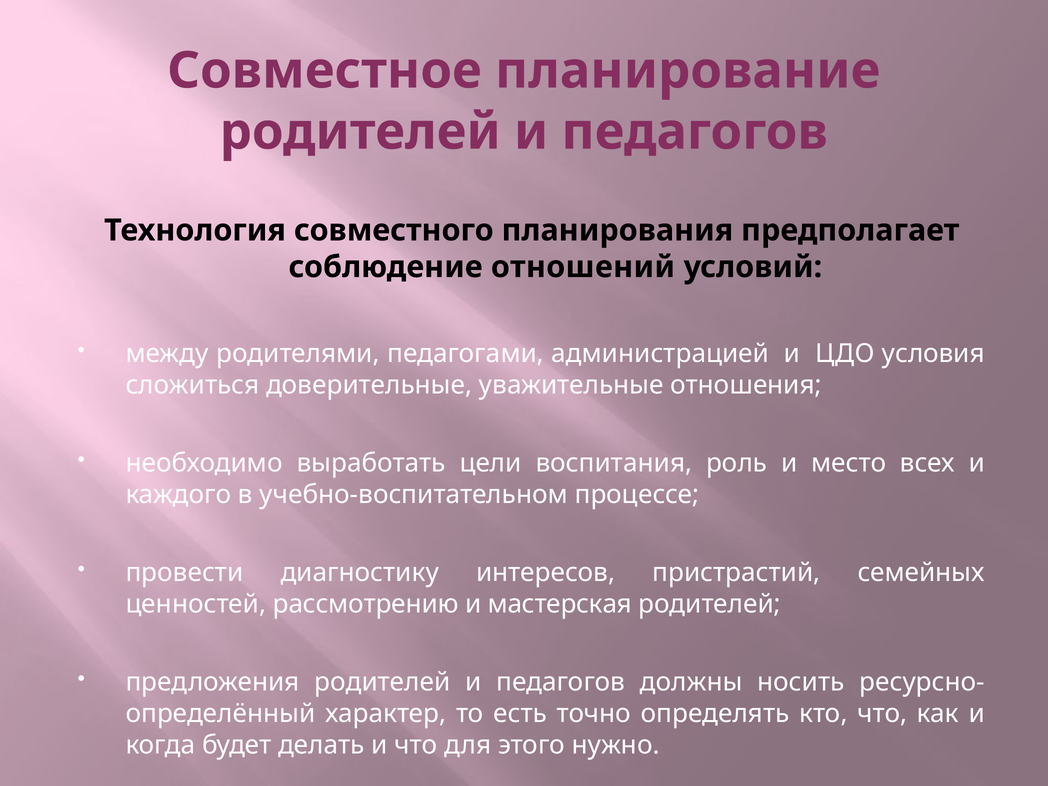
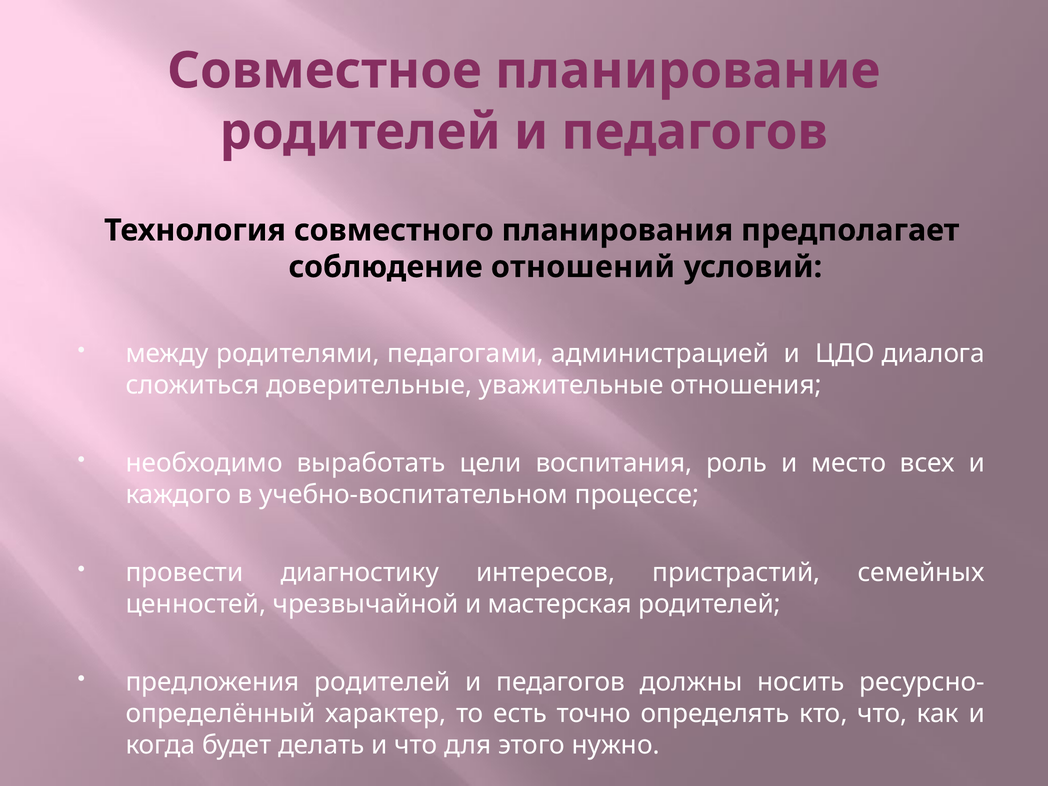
условия: условия -> диалога (933, 354)
рассмотрению: рассмотрению -> чрезвычайной (366, 604)
